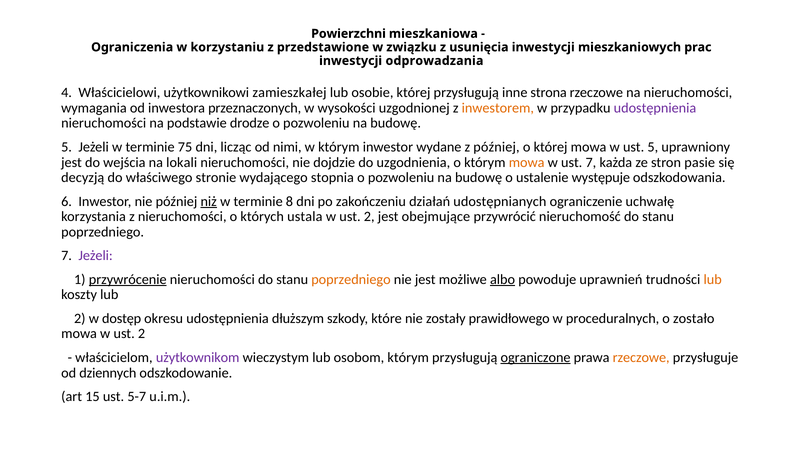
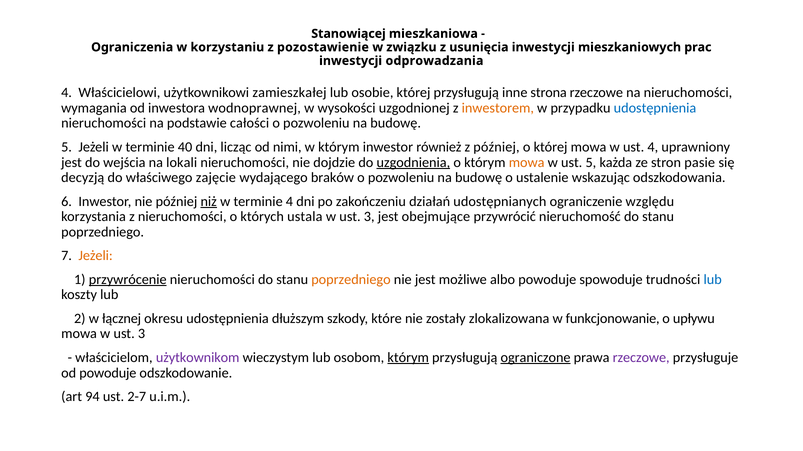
Powierzchni: Powierzchni -> Stanowiącej (349, 34)
przedstawione: przedstawione -> pozostawienie (323, 47)
przeznaczonych: przeznaczonych -> wodnoprawnej (255, 108)
udostępnienia colour: purple -> blue (655, 108)
drodze: drodze -> całości (250, 123)
75: 75 -> 40 (185, 147)
wydane: wydane -> również (439, 147)
ust 5: 5 -> 4 (653, 147)
uzgodnienia underline: none -> present (413, 163)
ust 7: 7 -> 5 (591, 163)
stronie: stronie -> zajęcie (216, 178)
stopnia: stopnia -> braków (332, 178)
występuje: występuje -> wskazując (601, 178)
terminie 8: 8 -> 4 (289, 202)
uchwałę: uchwałę -> względu (650, 202)
2: 2 -> 3 (369, 217)
Jeżeli colour: purple -> orange (96, 256)
albo underline: present -> none (503, 280)
uprawnień: uprawnień -> spowoduje (611, 280)
lub colour: orange -> blue (713, 280)
dostęp: dostęp -> łącznej (122, 319)
prawidłowego: prawidłowego -> zlokalizowana (509, 319)
proceduralnych: proceduralnych -> funkcjonowanie (613, 319)
zostało: zostało -> upływu (694, 319)
mowa w ust 2: 2 -> 3 (142, 334)
którym underline: none -> present (408, 358)
rzeczowe colour: orange -> purple (641, 358)
od dziennych: dziennych -> powoduje (108, 373)
15: 15 -> 94 (92, 397)
5-7: 5-7 -> 2-7 (137, 397)
